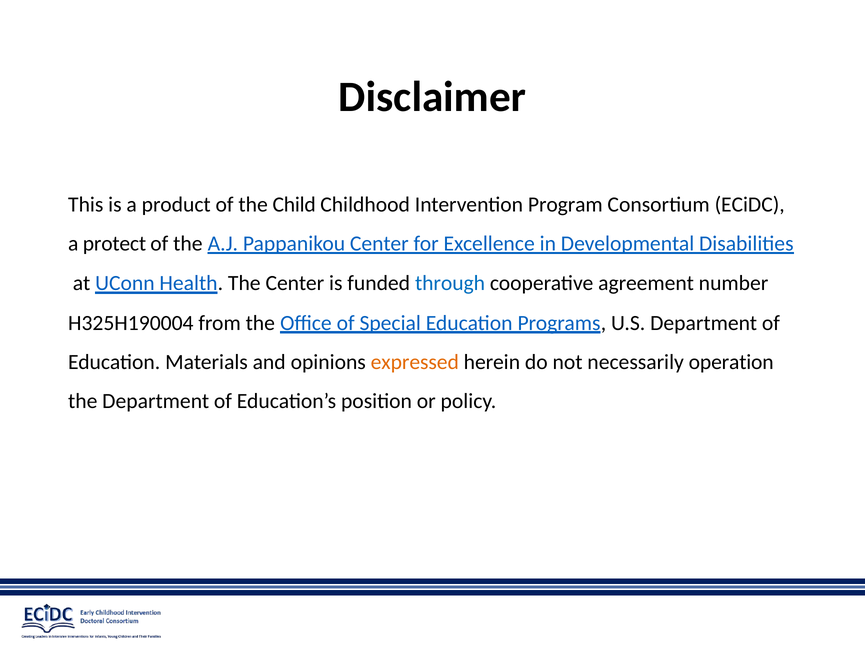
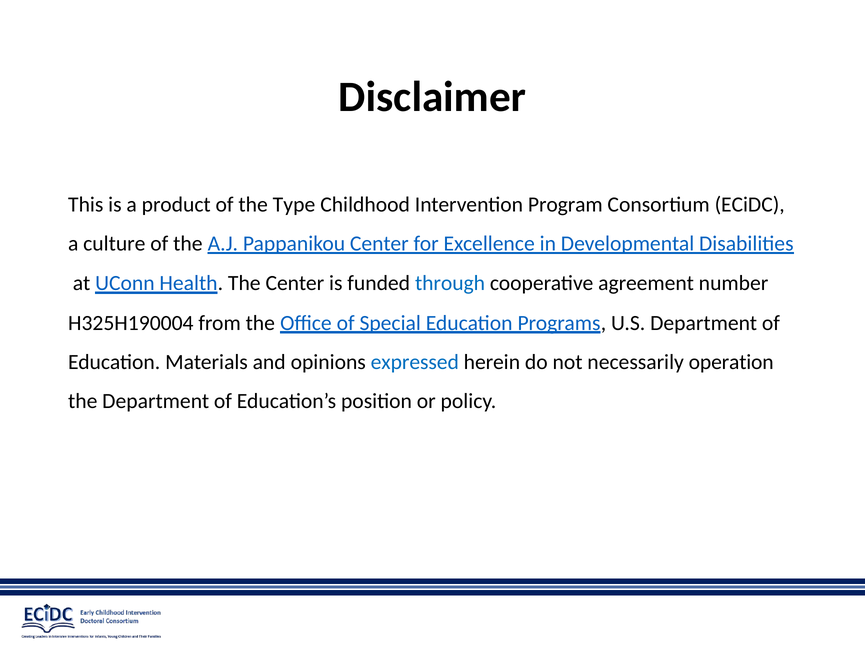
Child: Child -> Type (294, 204)
protect: protect -> culture (114, 244)
expressed colour: orange -> blue (415, 362)
